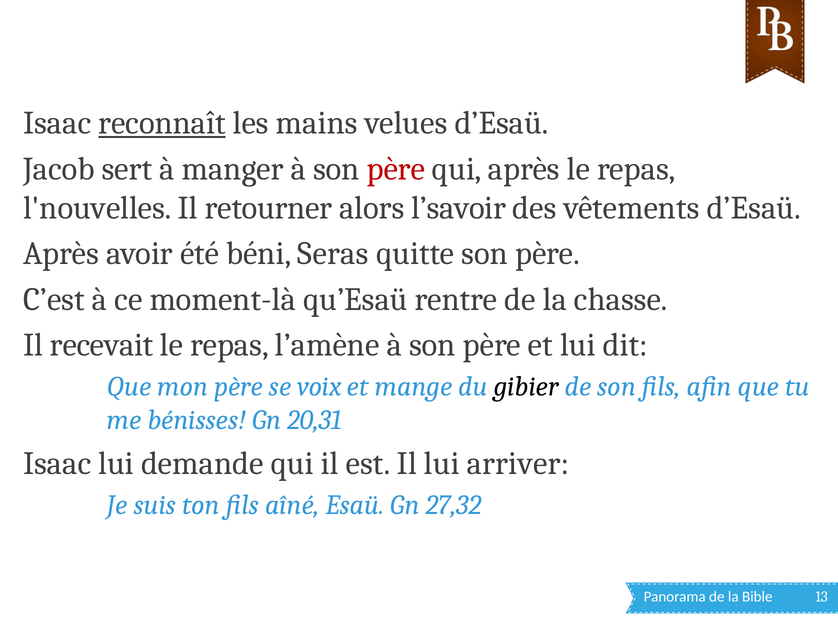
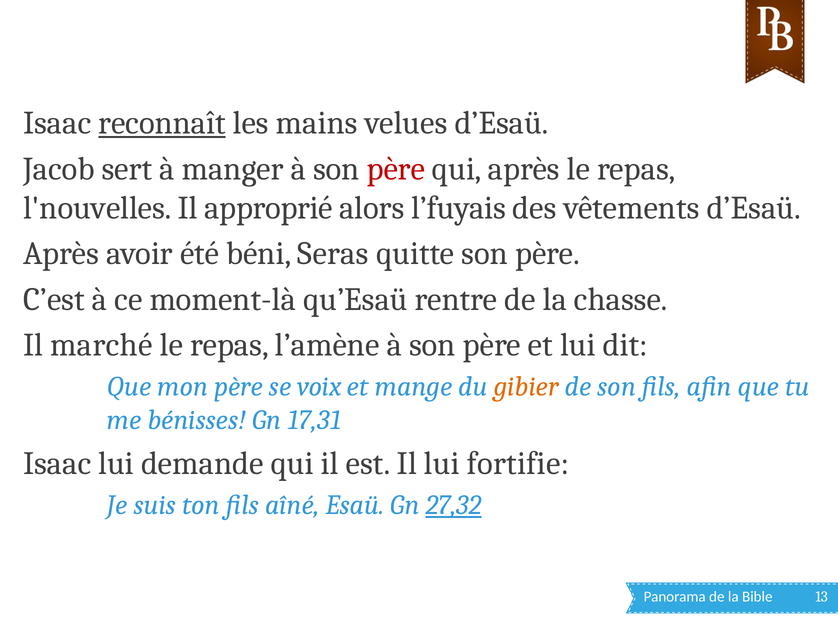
retourner: retourner -> approprié (269, 208)
l’savoir: l’savoir -> l’fuyais (459, 208)
recevait: recevait -> marché (101, 345)
gibier colour: black -> orange (526, 386)
20,31: 20,31 -> 17,31 (314, 420)
arriver: arriver -> fortifie (518, 463)
27,32 underline: none -> present (454, 505)
